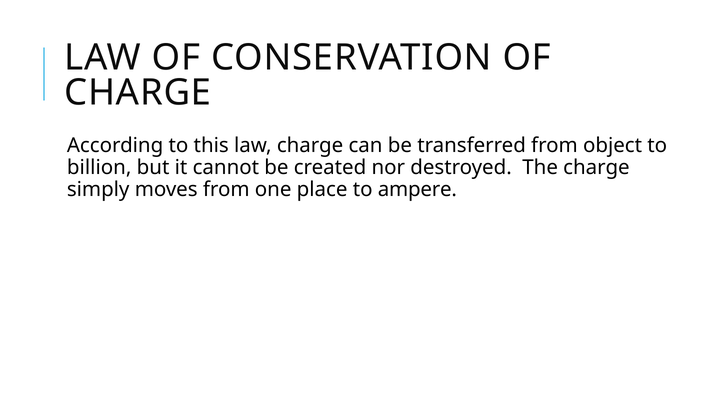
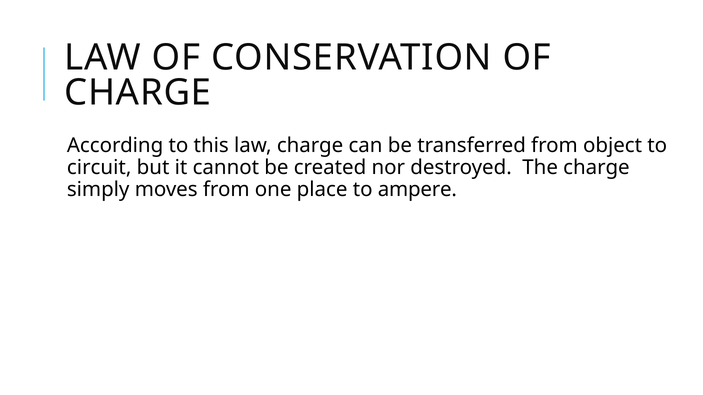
billion: billion -> circuit (99, 168)
